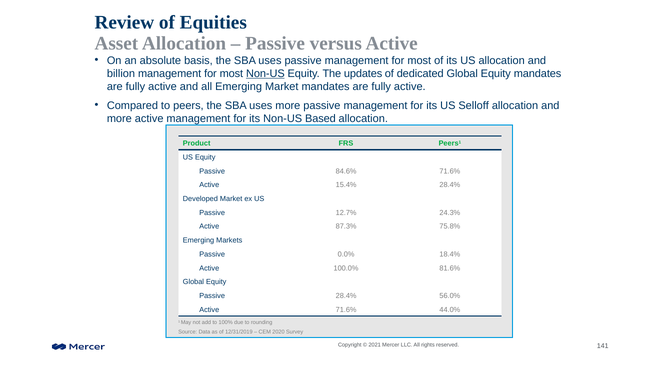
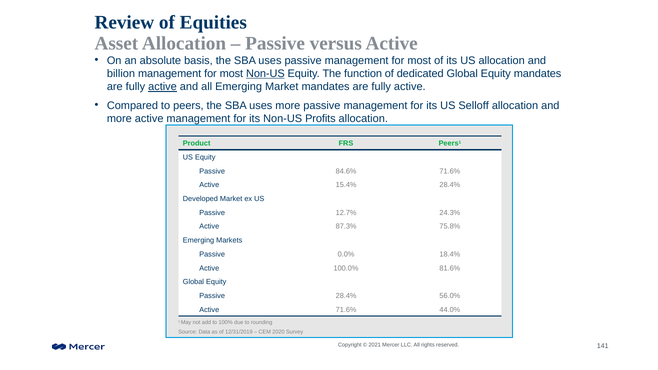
updates: updates -> function (363, 74)
active underline: none -> present (162, 87)
Based: Based -> Profits (320, 119)
